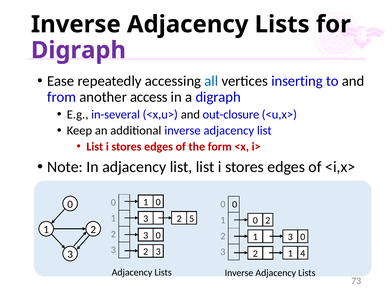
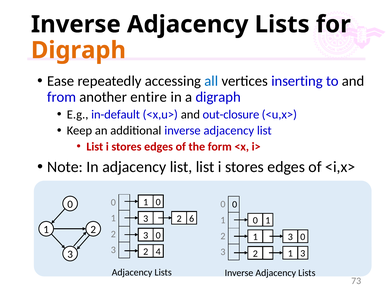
Digraph colour: purple -> orange (78, 50)
access: access -> entire (149, 97)
in-several: in-several -> in-default (116, 114)
5: 5 -> 6 (192, 219)
2: 2 -> 1 (268, 220)
3: 3 -> 4 (158, 252)
3 1 4: 4 -> 3 (303, 253)
